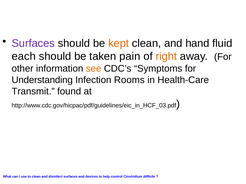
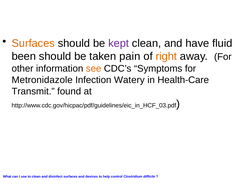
Surfaces colour: purple -> orange (33, 43)
kept colour: orange -> purple (119, 43)
hand: hand -> have (197, 43)
each: each -> been (24, 57)
Understanding: Understanding -> Metronidazole (42, 80)
Rooms: Rooms -> Watery (129, 80)
